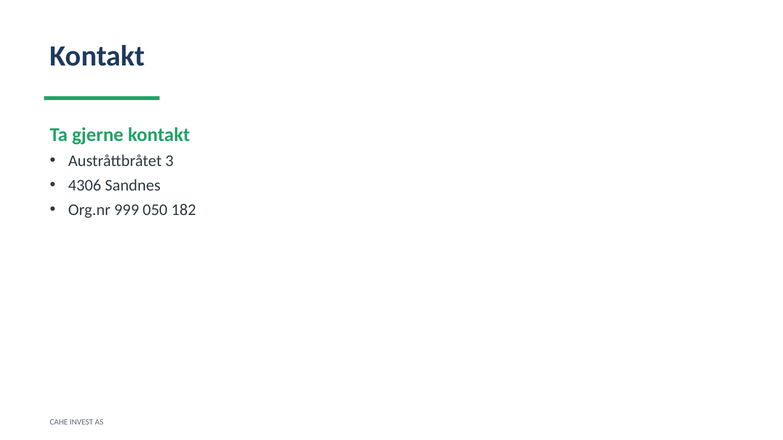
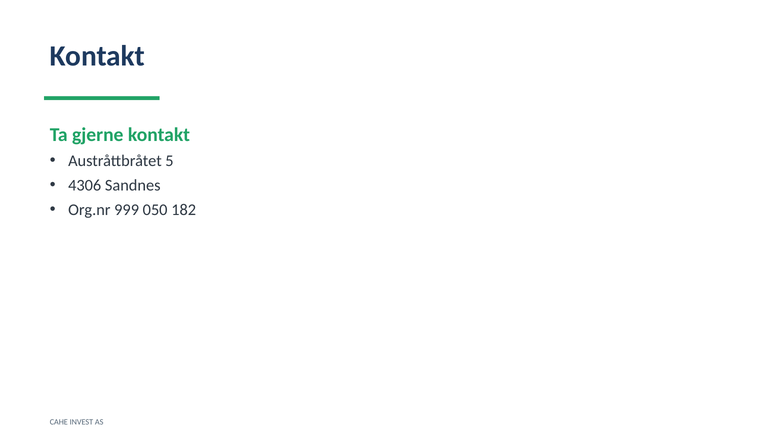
3: 3 -> 5 (169, 161)
